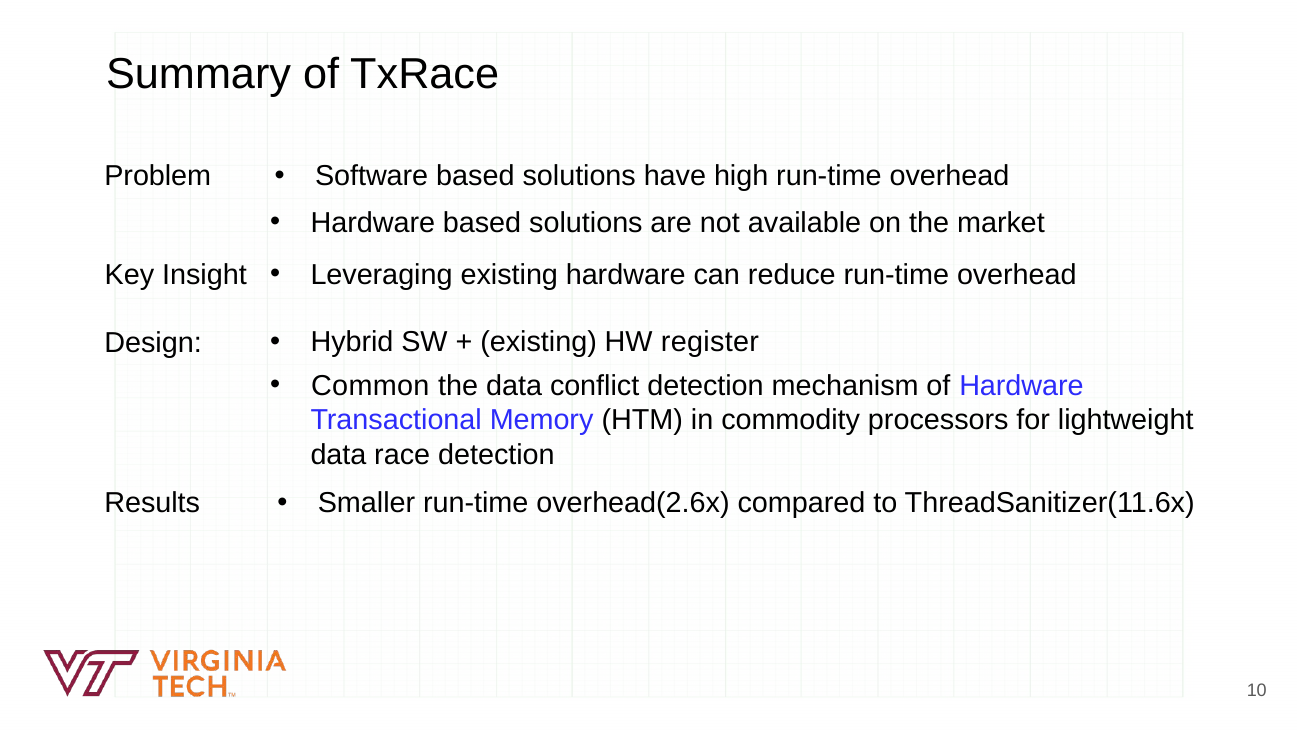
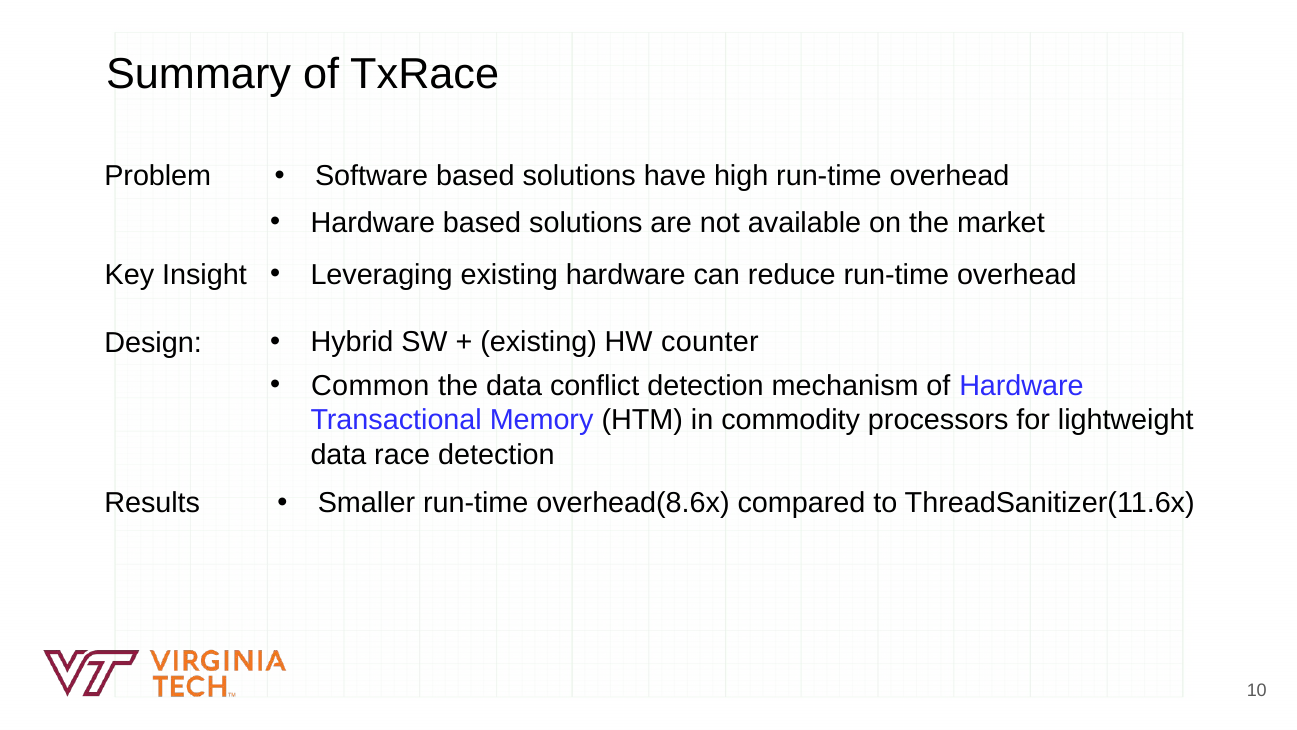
register: register -> counter (710, 342)
overhead(2.6x: overhead(2.6x -> overhead(8.6x (633, 503)
